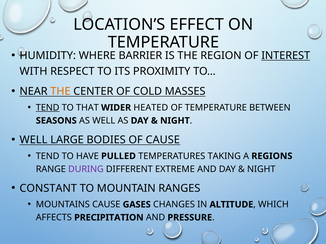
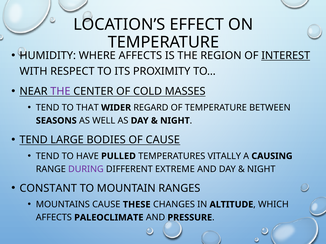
WHERE BARRIER: BARRIER -> AFFECTS (140, 56)
THE colour: orange -> purple (60, 92)
TEND underline: present -> none (48, 108)
HEATED: HEATED -> REGARD (151, 108)
WELL: WELL -> TEND (34, 140)
TAKING: TAKING -> VITALLY (224, 156)
REGIONS: REGIONS -> CAUSING (272, 156)
GASES: GASES -> THESE (137, 205)
PRECIPITATION: PRECIPITATION -> PALEOCLIMATE (109, 218)
